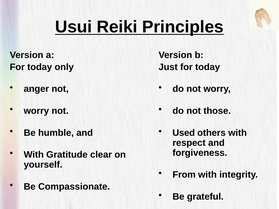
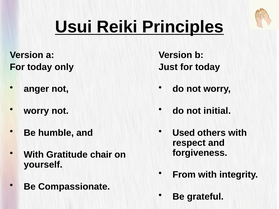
those: those -> initial (217, 111)
clear: clear -> chair (101, 155)
